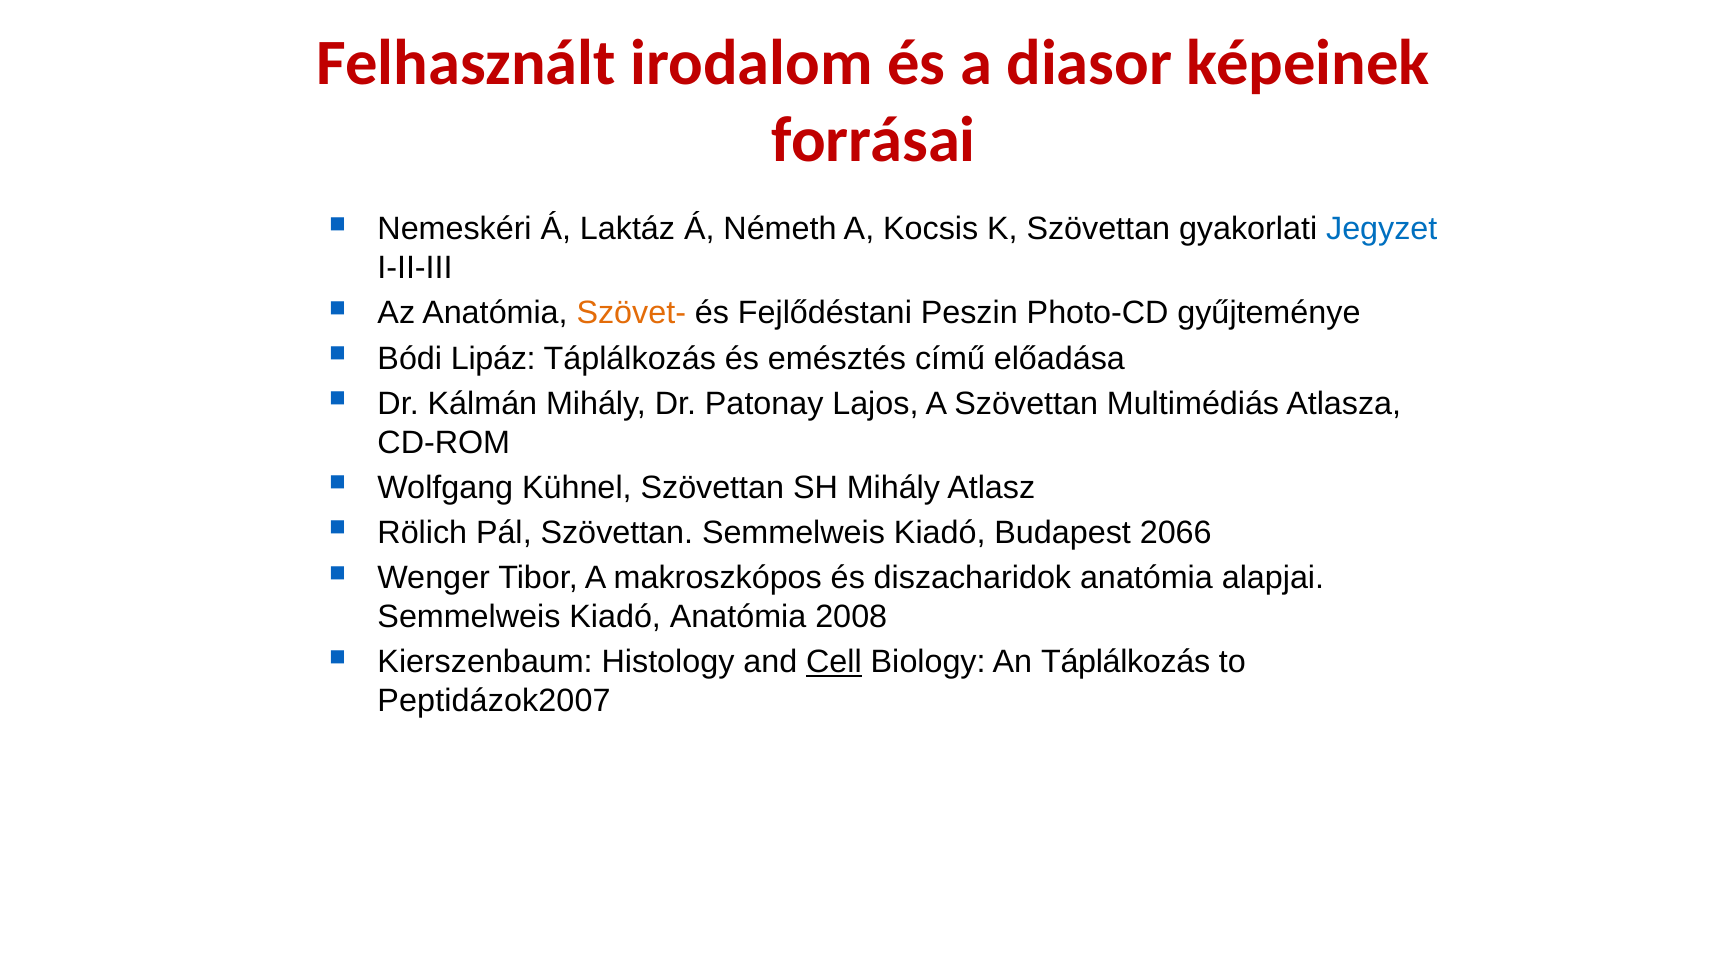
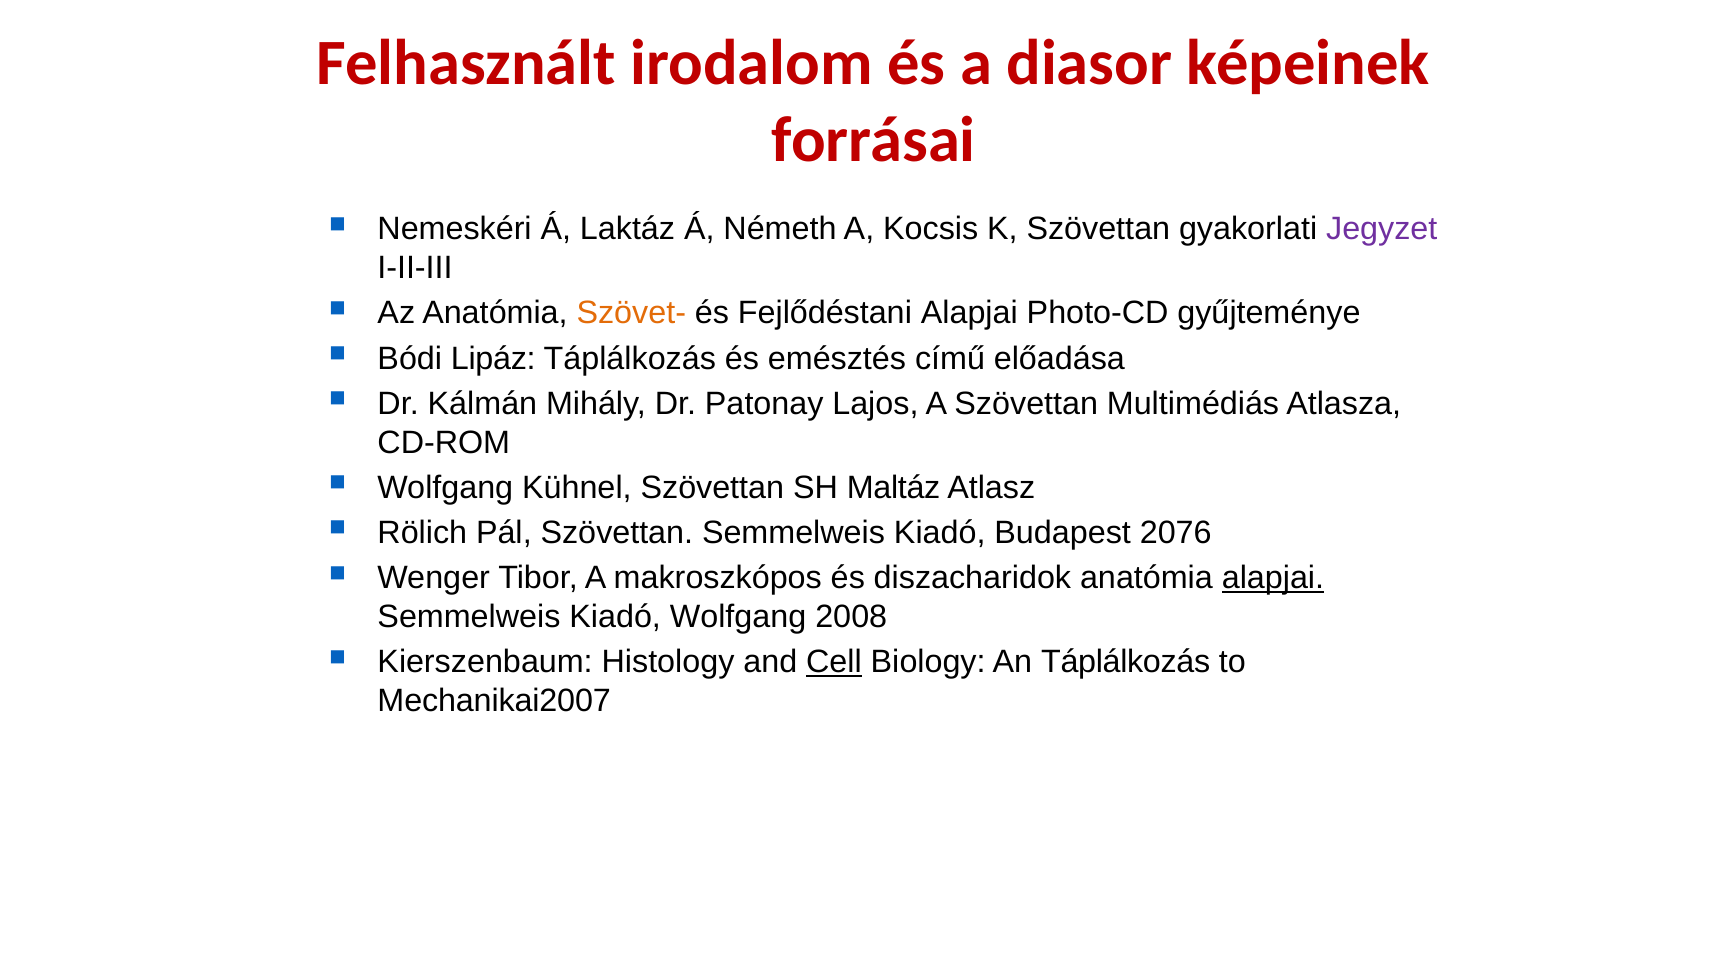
Jegyzet colour: blue -> purple (1382, 229)
Fejlődéstani Peszin: Peszin -> Alapjai (969, 313)
SH Mihály: Mihály -> Maltáz (894, 488)
2066: 2066 -> 2076 (1176, 533)
alapjai underline: none -> present (1273, 578)
Kiadó Anatómia: Anatómia -> Wolfgang (738, 617)
Peptidázok2007: Peptidázok2007 -> Mechanikai2007 (494, 701)
